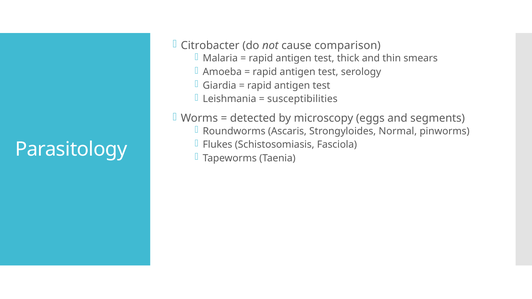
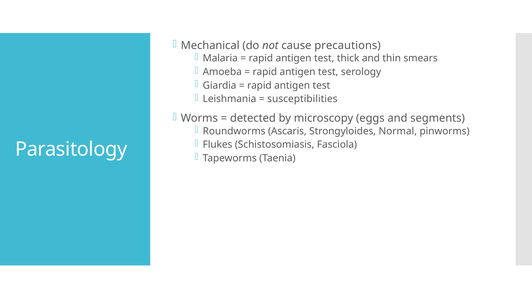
Citrobacter: Citrobacter -> Mechanical (210, 46)
comparison: comparison -> precautions (348, 46)
